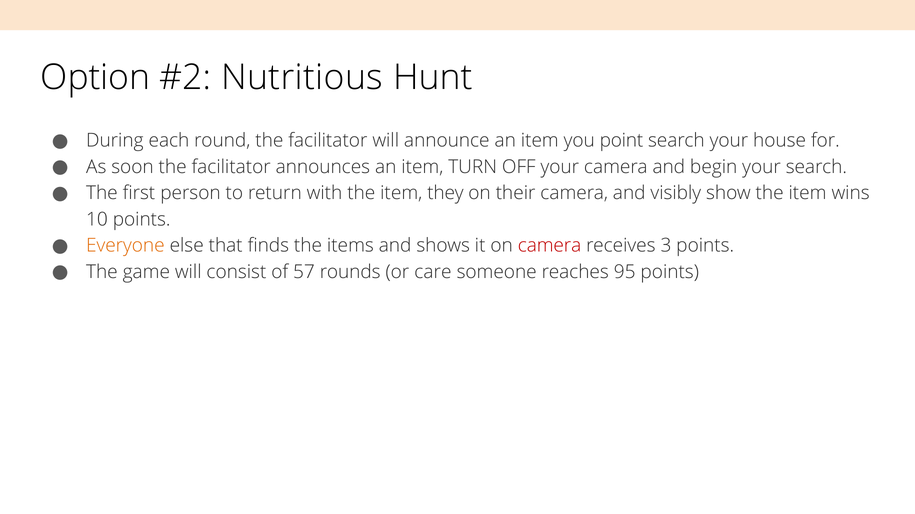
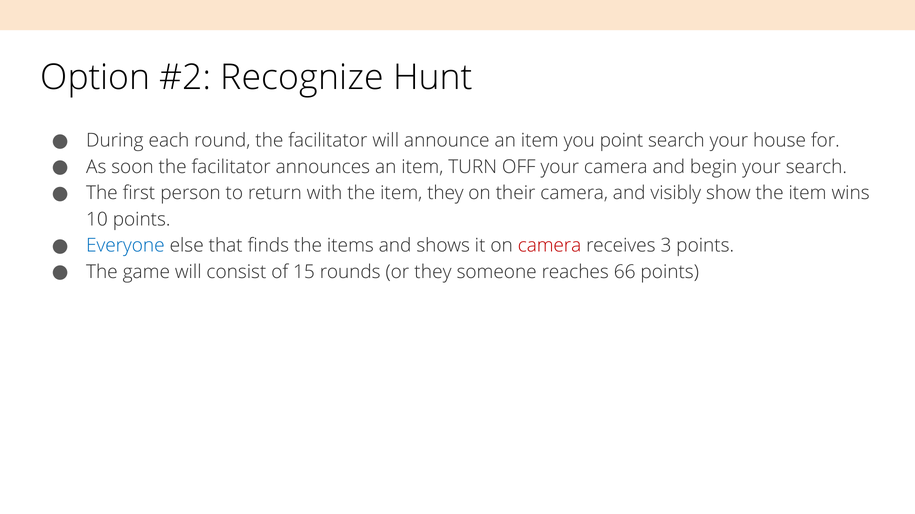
Nutritious: Nutritious -> Recognize (302, 78)
Everyone colour: orange -> blue (125, 246)
57: 57 -> 15 (304, 272)
or care: care -> they (433, 272)
95: 95 -> 66 (625, 272)
